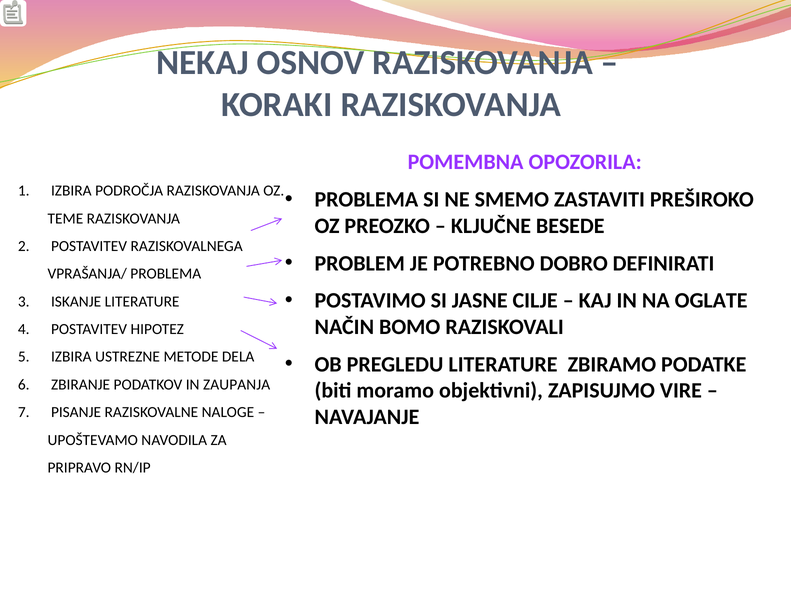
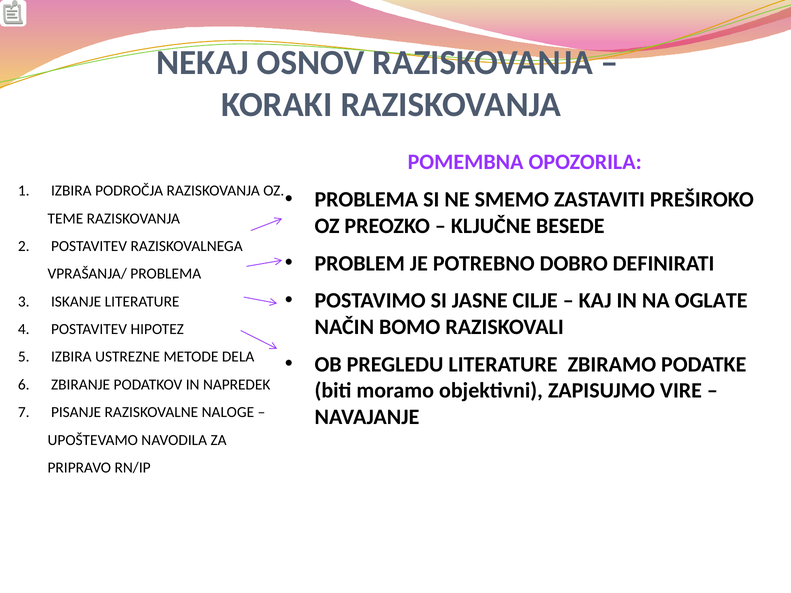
ZAUPANJA: ZAUPANJA -> NAPREDEK (237, 385)
